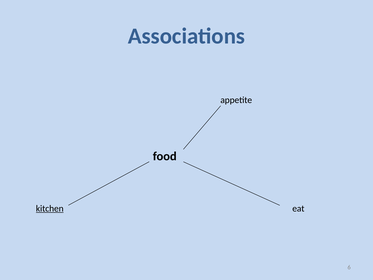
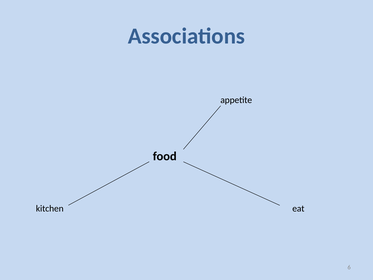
kitchen underline: present -> none (50, 208)
